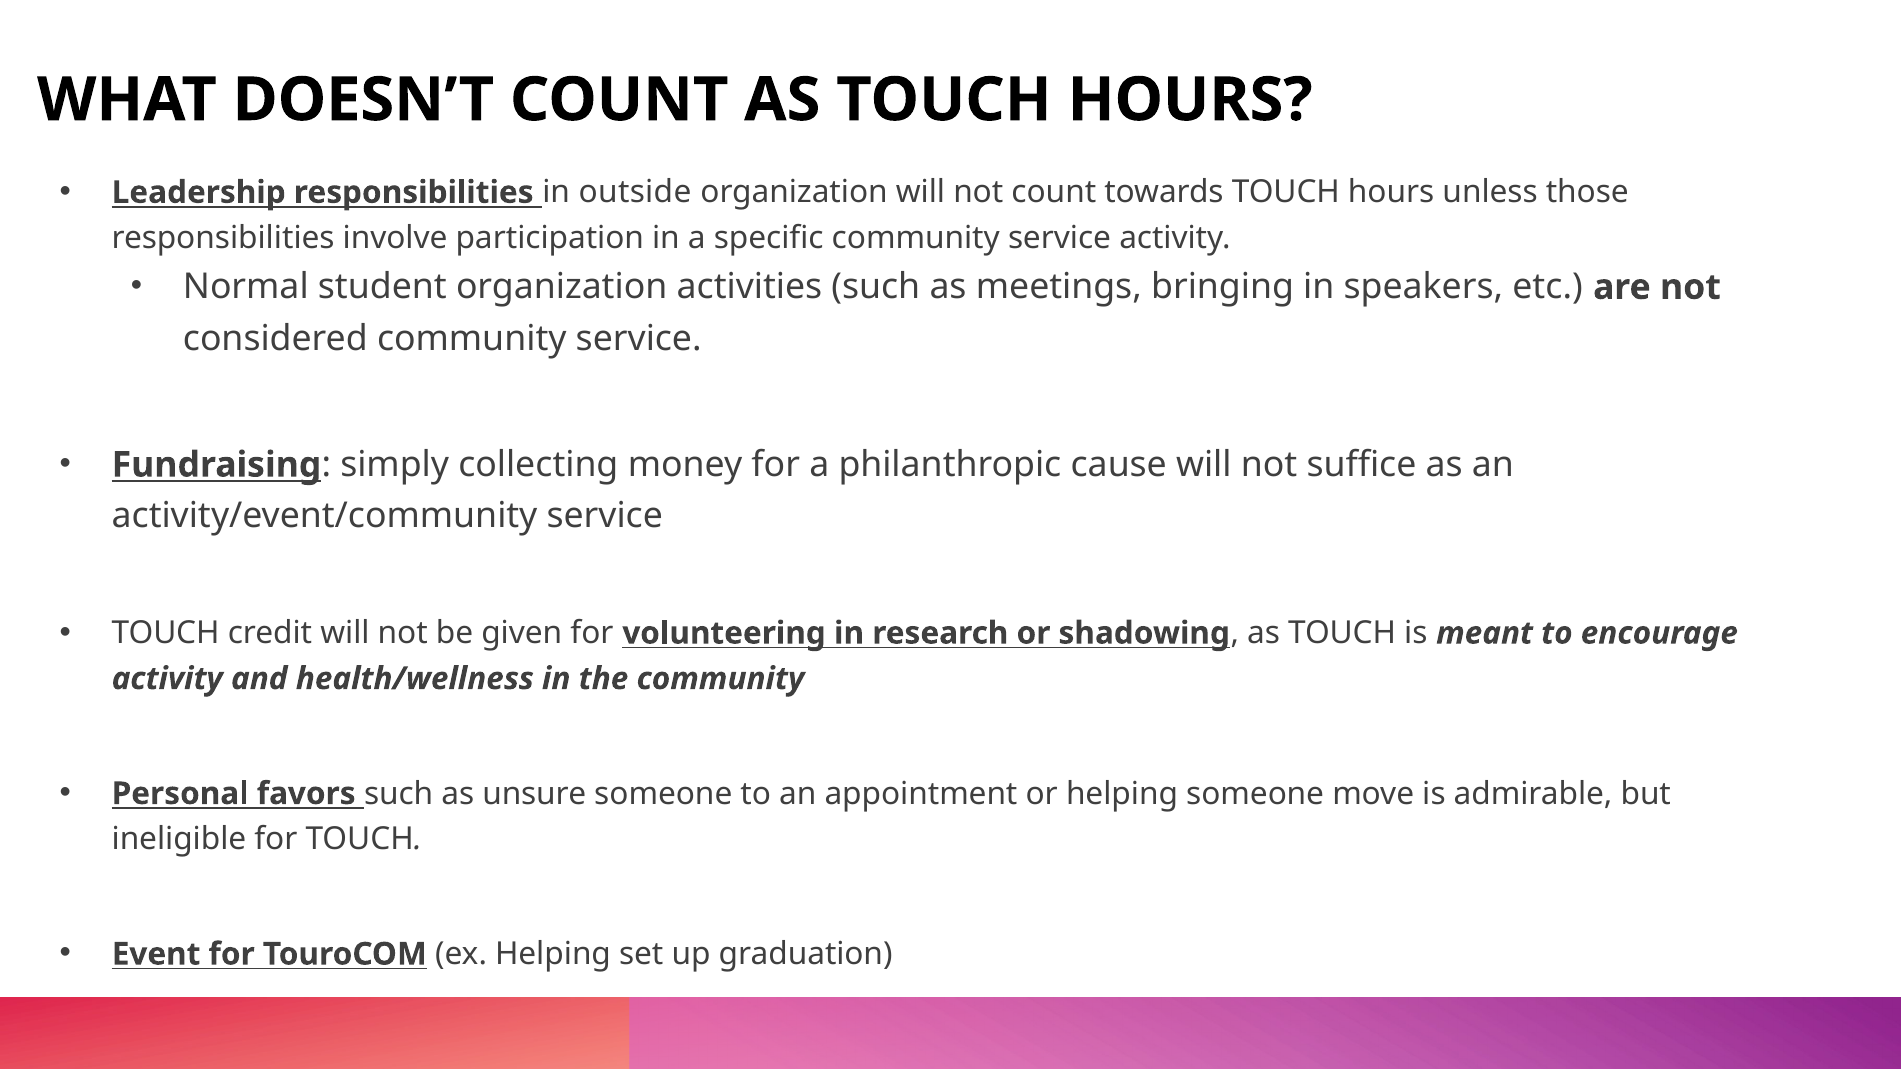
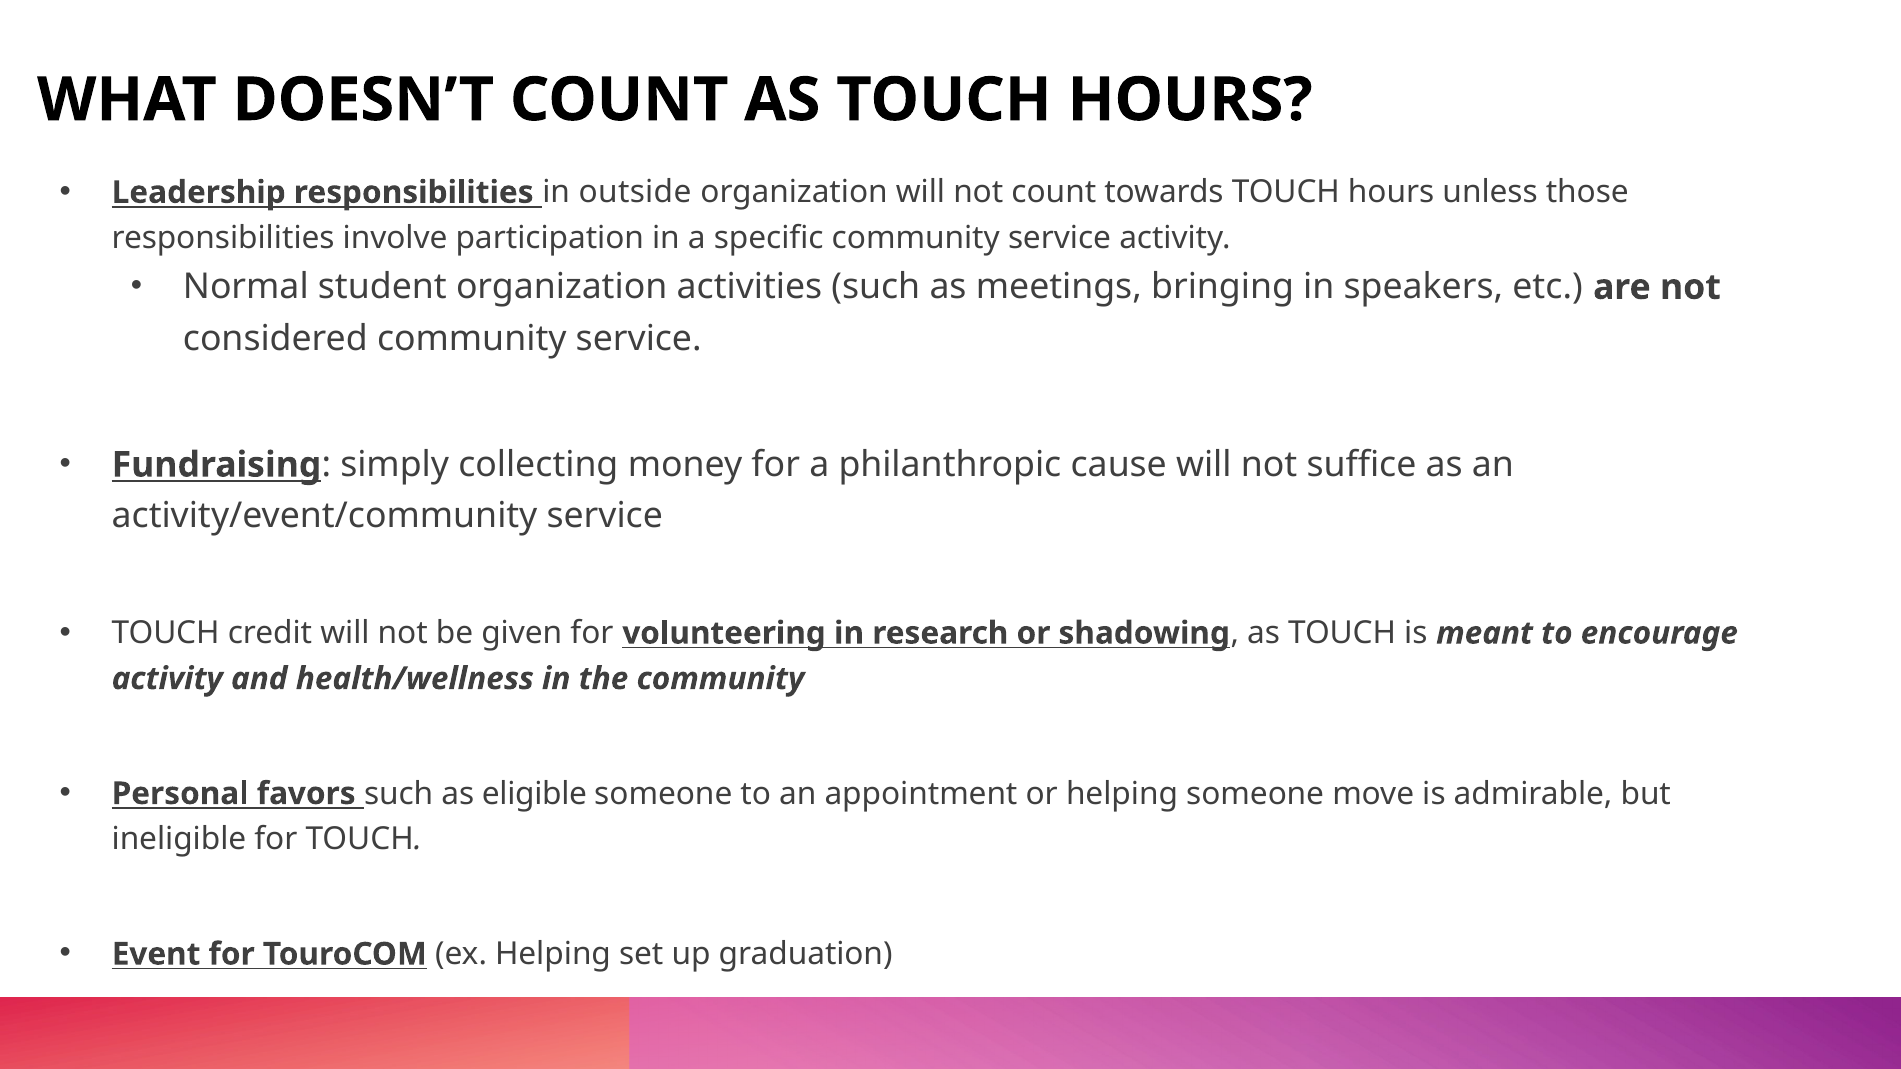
unsure: unsure -> eligible (534, 794)
